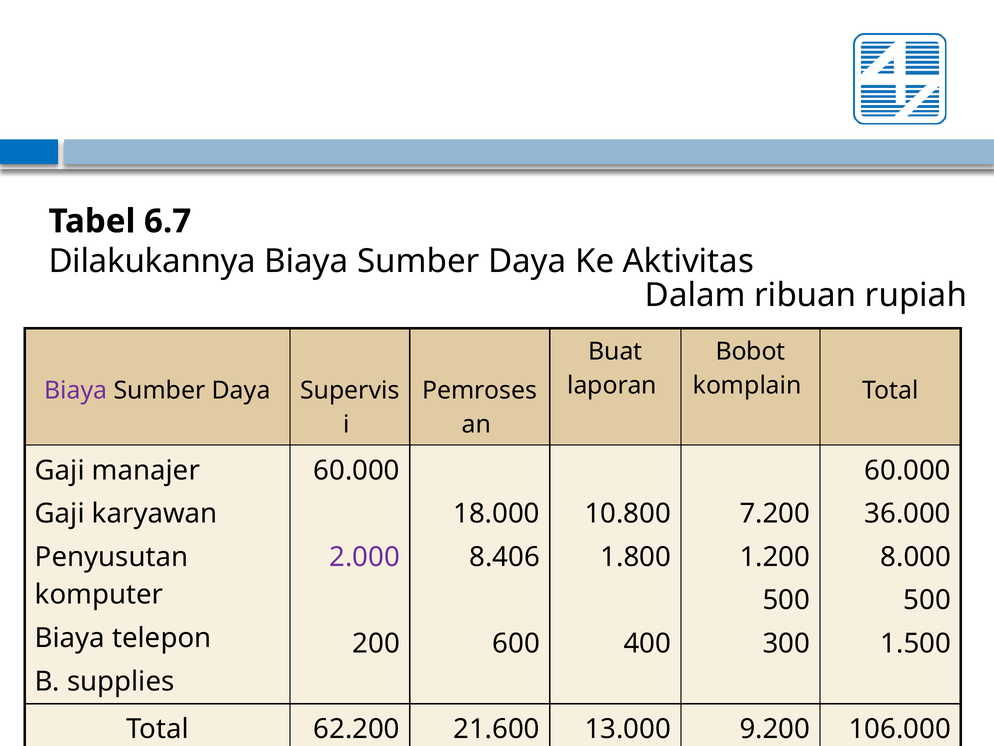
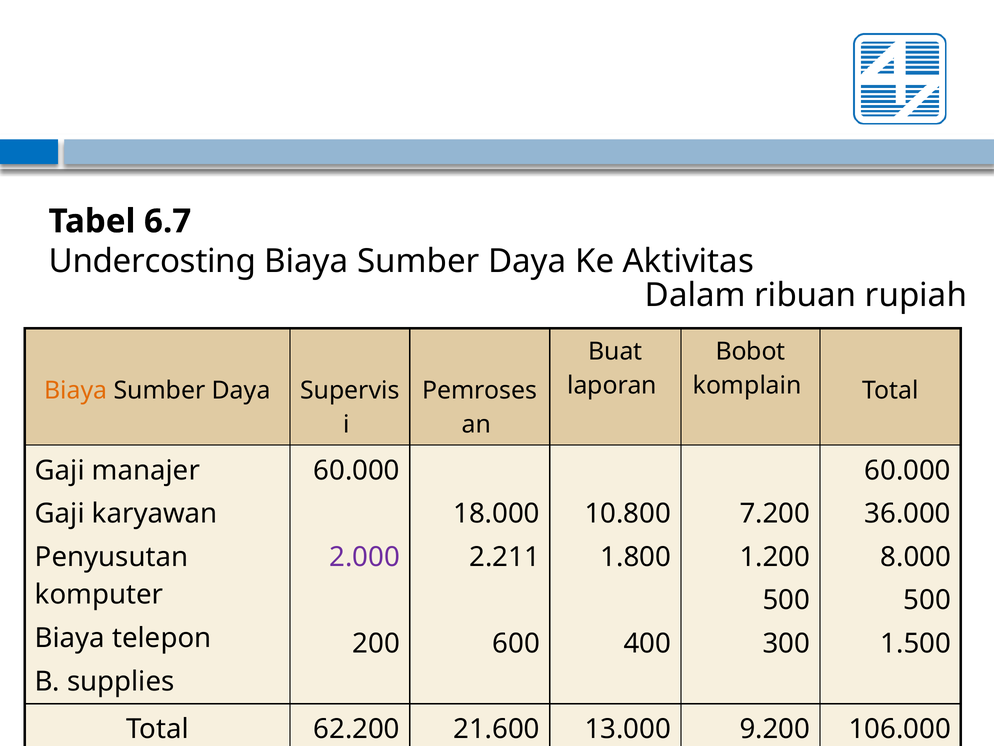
Dilakukannya: Dilakukannya -> Undercosting (152, 261)
Biaya colour: purple -> orange (76, 390)
8.406: 8.406 -> 2.211 (505, 557)
